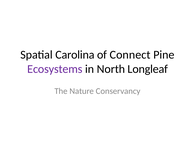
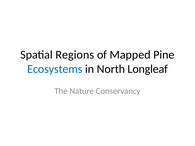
Carolina: Carolina -> Regions (75, 55)
Connect: Connect -> Mapped (130, 55)
Ecosystems colour: purple -> blue (55, 69)
